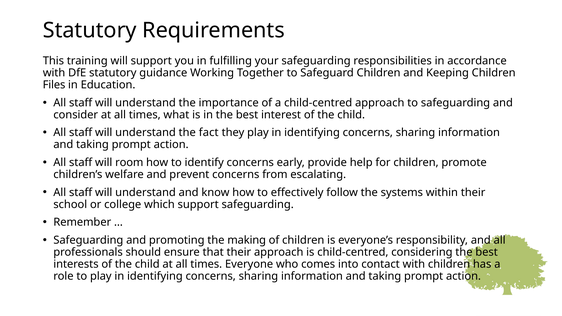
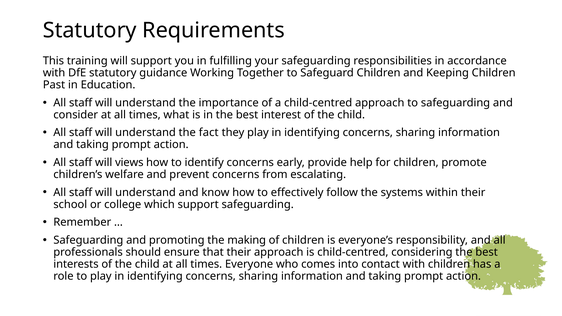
Files: Files -> Past (54, 85)
room: room -> views (129, 163)
